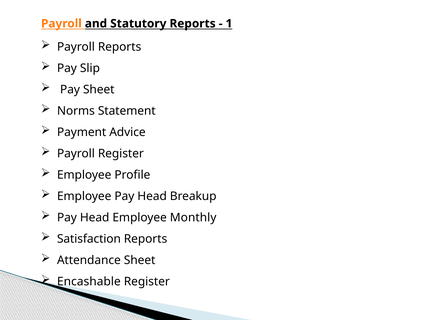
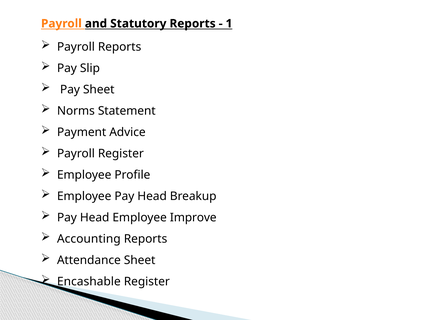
Monthly: Monthly -> Improve (193, 217)
Satisfaction: Satisfaction -> Accounting (89, 239)
